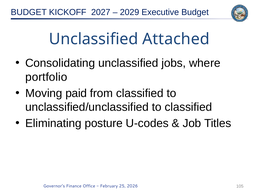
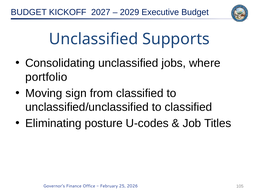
Attached: Attached -> Supports (176, 39)
paid: paid -> sign (76, 93)
